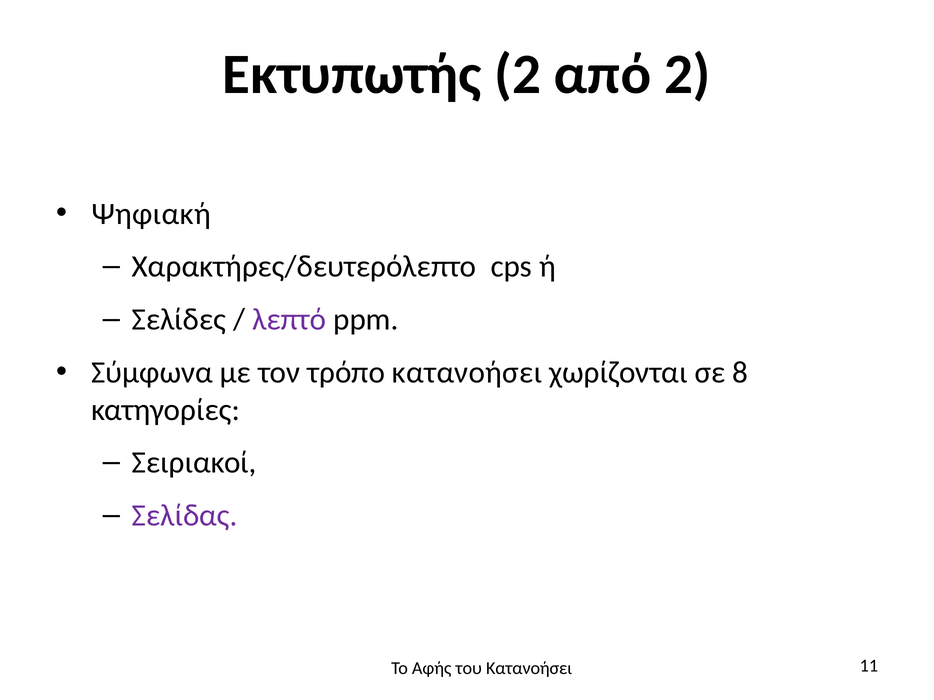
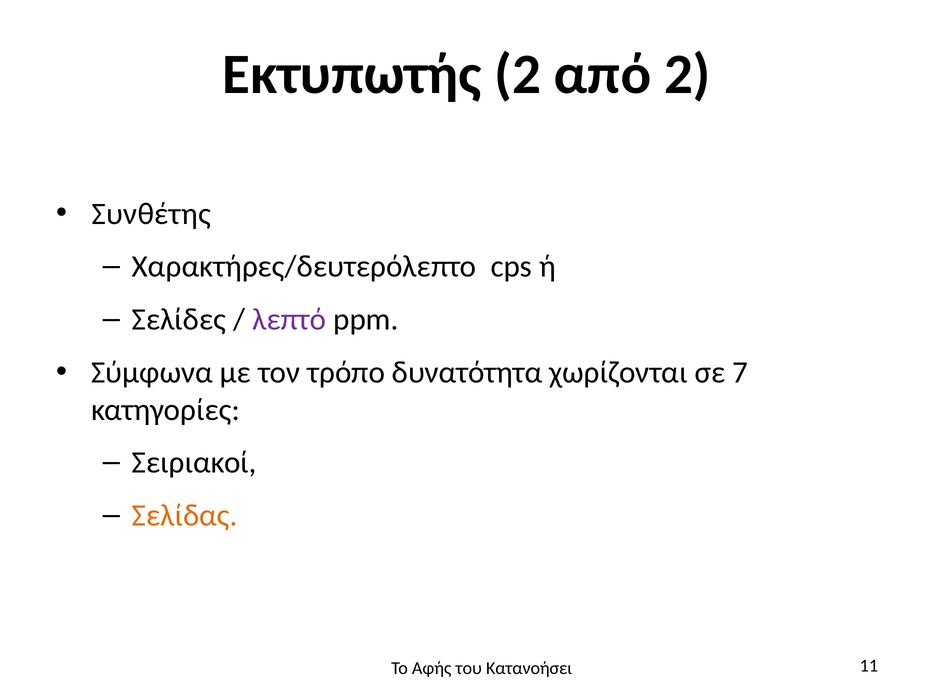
Ψηφιακή: Ψηφιακή -> Συνθέτης (151, 214)
τρόπο κατανοήσει: κατανοήσει -> δυνατότητα (467, 373)
8: 8 -> 7 (740, 373)
Σελίδας colour: purple -> orange (185, 516)
